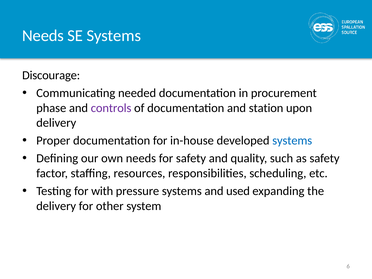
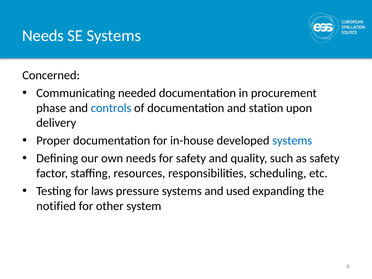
Discourage: Discourage -> Concerned (51, 75)
controls colour: purple -> blue (111, 108)
with: with -> laws (102, 191)
delivery: delivery -> notified (56, 206)
